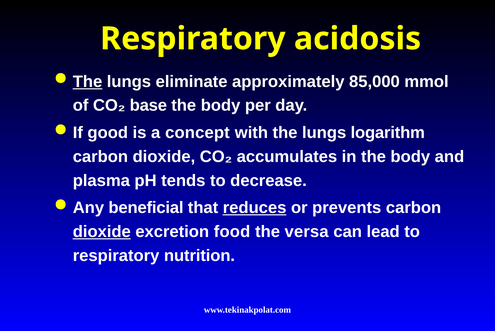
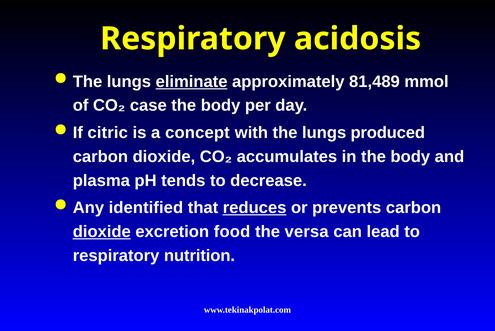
The underline: present -> none (88, 82)
eliminate underline: none -> present (192, 82)
85,000: 85,000 -> 81,489 (374, 82)
base: base -> case (148, 106)
good: good -> citric (108, 133)
logarithm: logarithm -> produced (388, 133)
beneficial: beneficial -> identified (146, 208)
